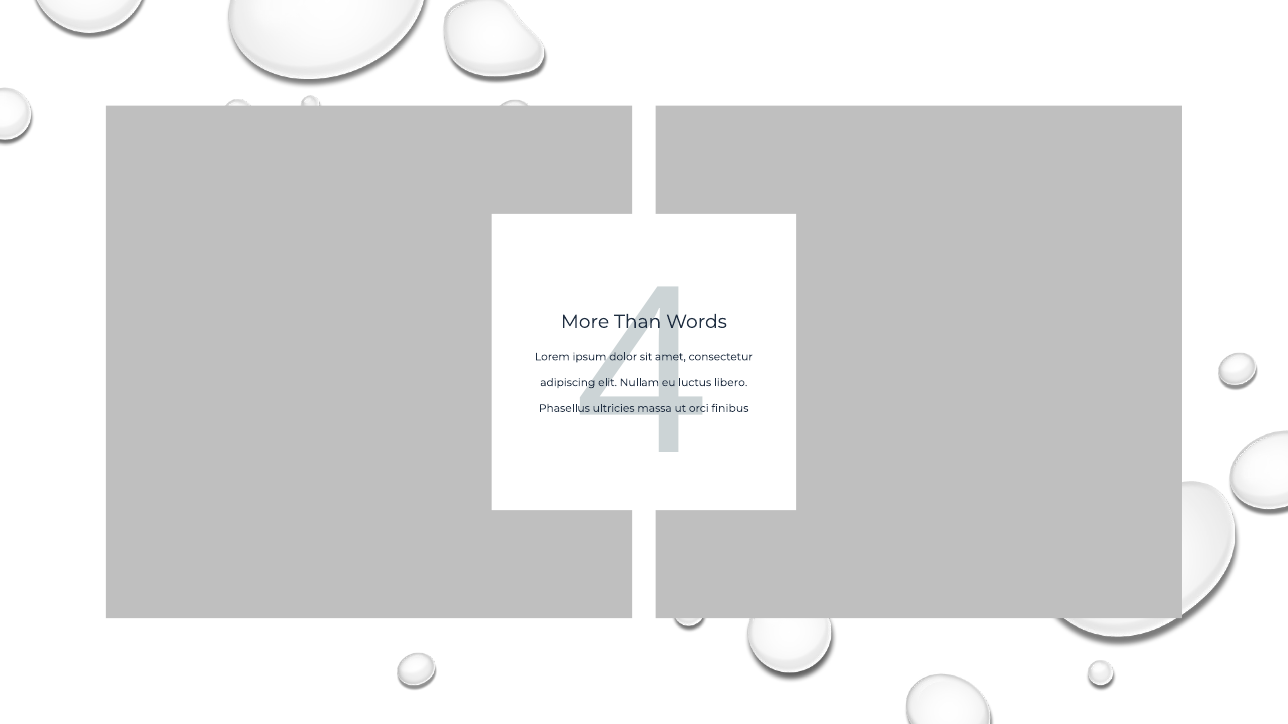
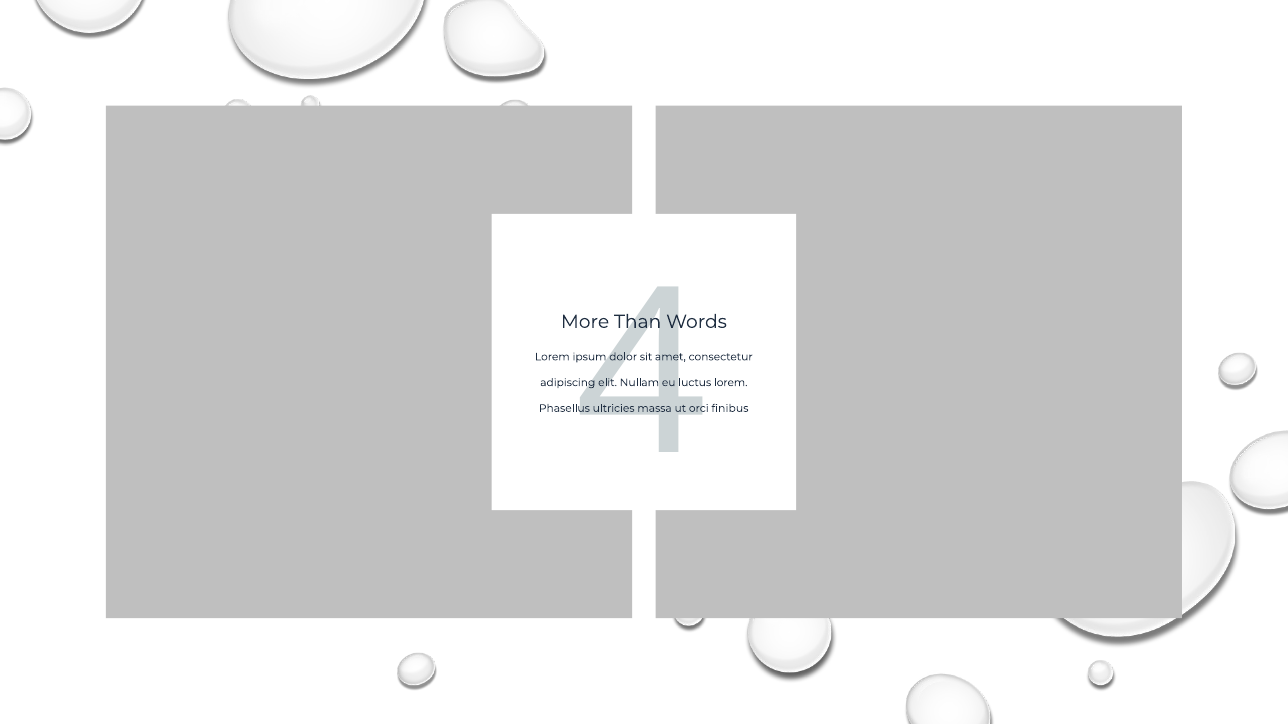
libero: libero -> lorem (731, 383)
